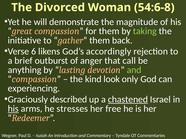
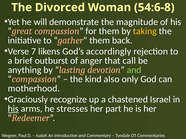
taking colour: light green -> yellow (145, 31)
6: 6 -> 7 (34, 52)
look: look -> also (112, 79)
experiencing: experiencing -> motherhood (34, 89)
described: described -> recognize (69, 100)
chastened underline: present -> none (128, 100)
free: free -> part (113, 109)
